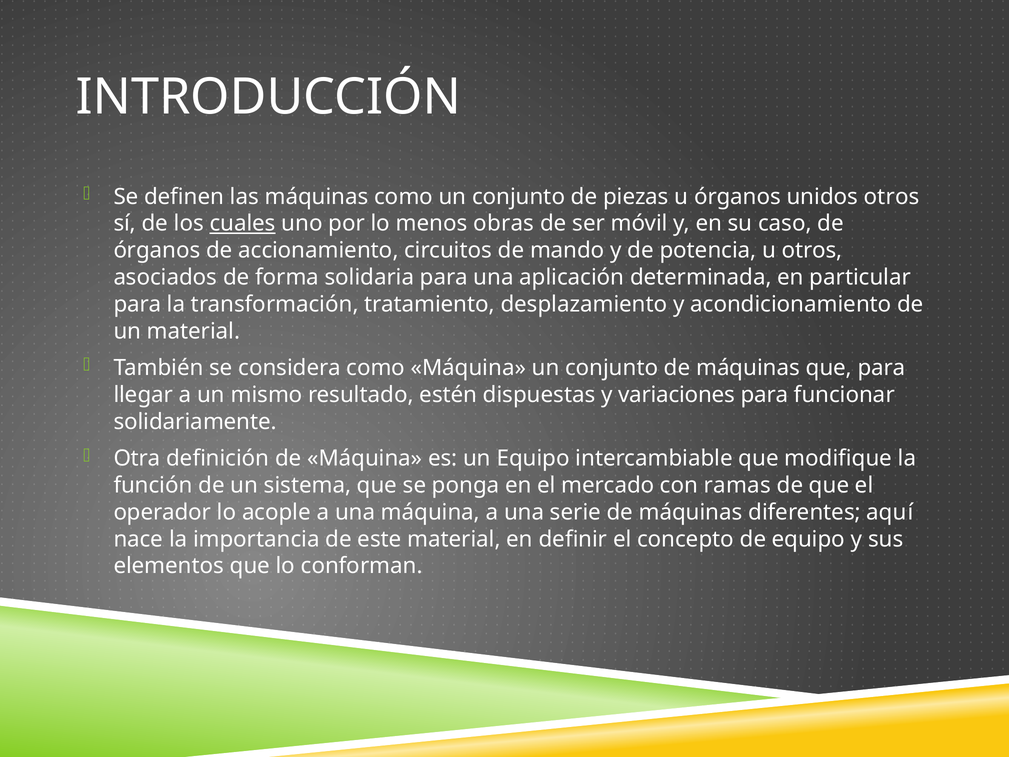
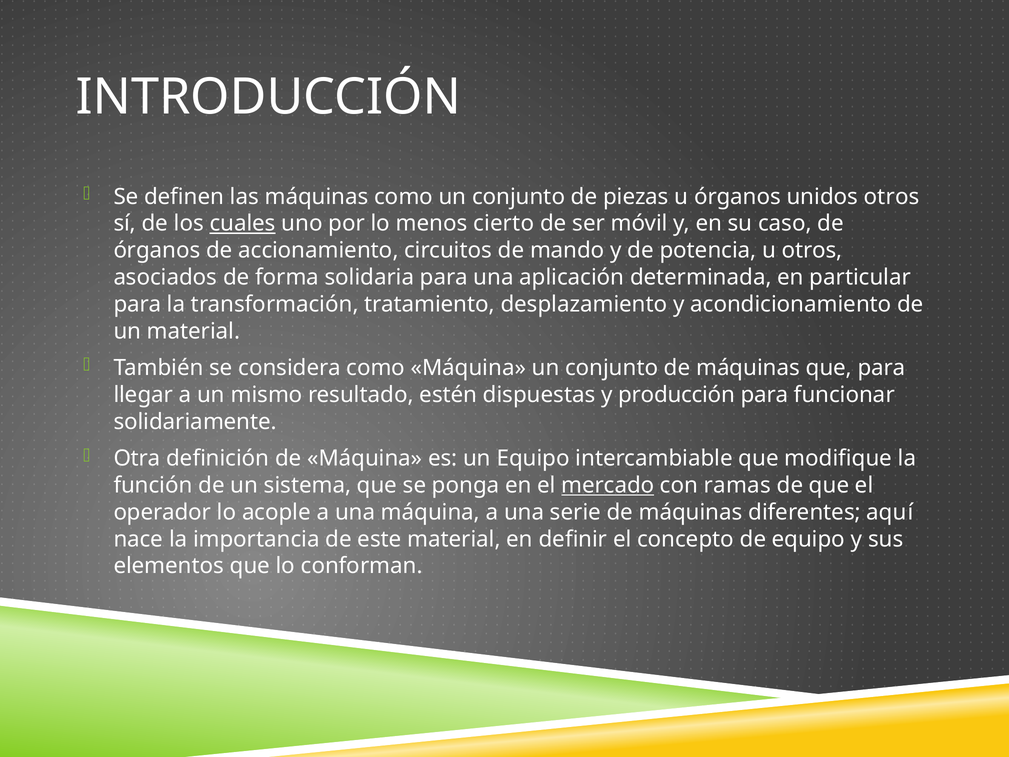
obras: obras -> cierto (504, 224)
variaciones: variaciones -> producción (677, 395)
mercado underline: none -> present (608, 485)
